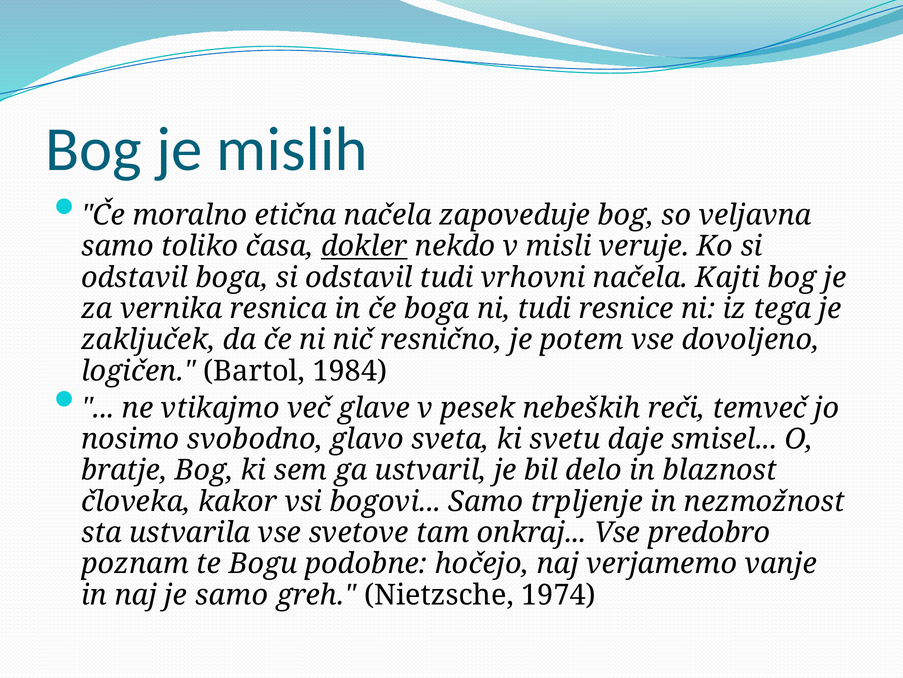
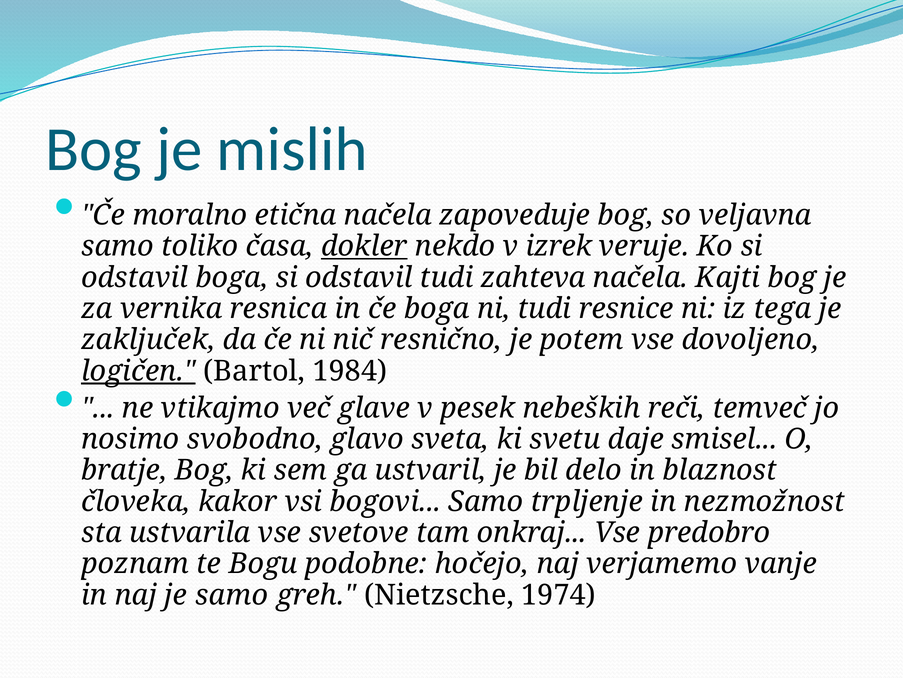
misli: misli -> izrek (559, 246)
vrhovni: vrhovni -> zahteva (533, 277)
logičen underline: none -> present (138, 371)
